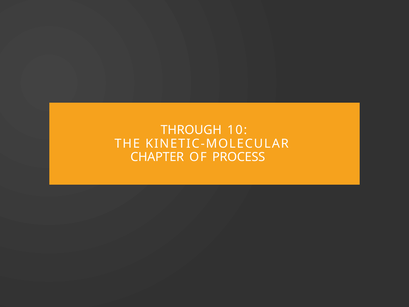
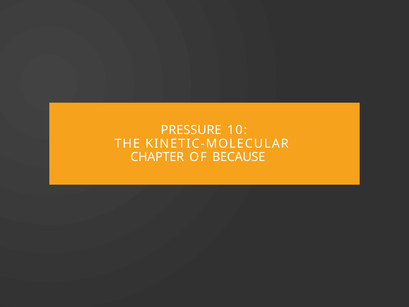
THROUGH: THROUGH -> PRESSURE (191, 130)
PROCESS: PROCESS -> BECAUSE (239, 157)
